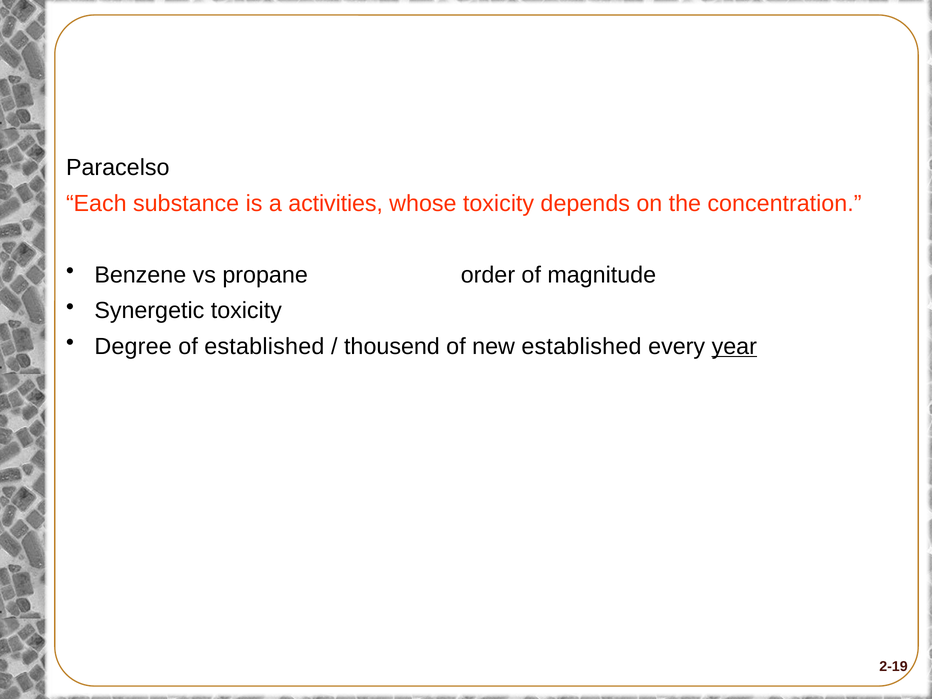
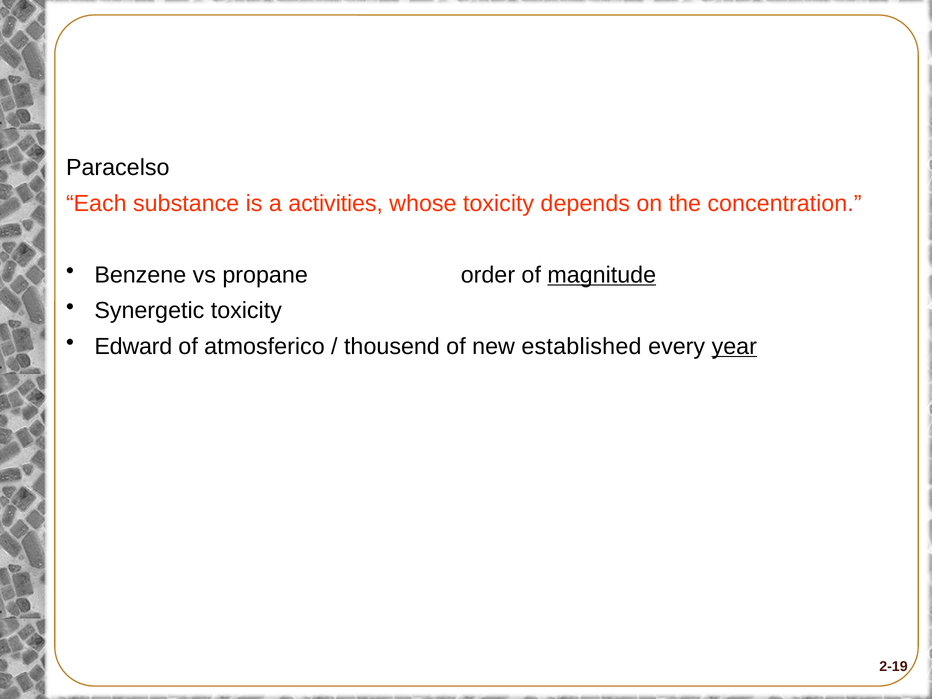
magnitude underline: none -> present (602, 275)
Degree: Degree -> Edward (133, 346)
of established: established -> atmosferico (264, 346)
